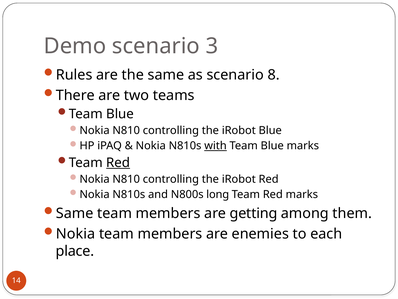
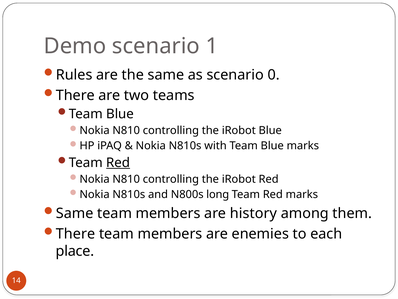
3: 3 -> 1 (212, 46)
8: 8 -> 0 (274, 75)
with underline: present -> none (215, 146)
getting: getting -> history (253, 213)
Nokia: Nokia -> There (76, 233)
